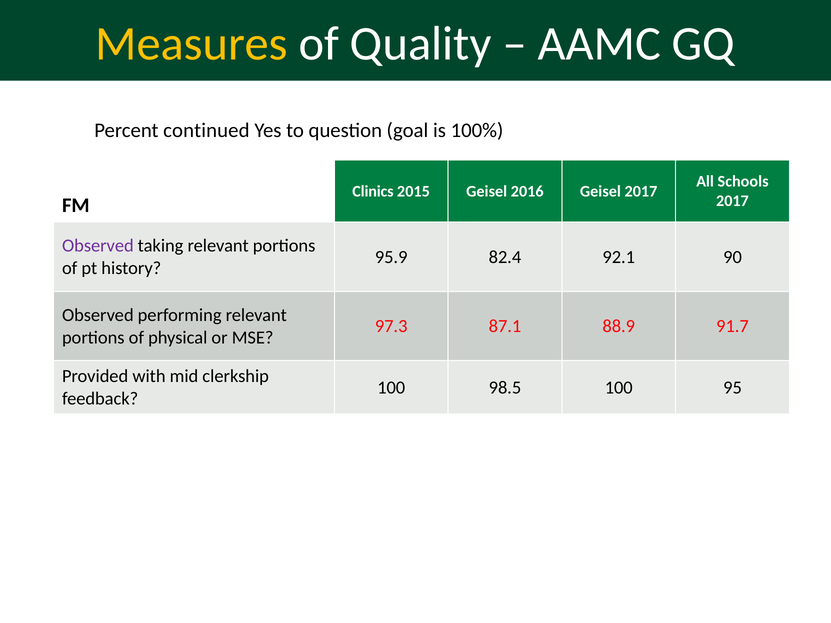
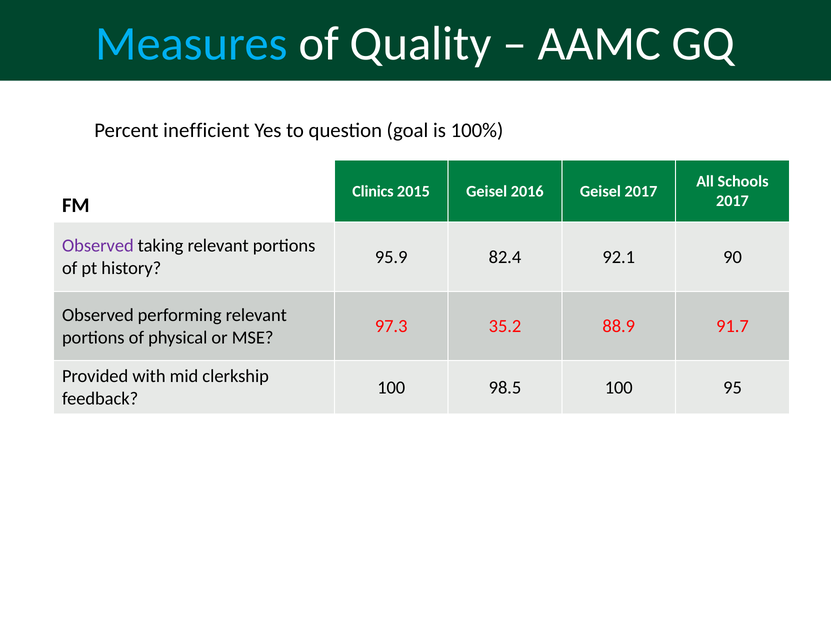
Measures colour: yellow -> light blue (192, 44)
continued: continued -> inefficient (206, 130)
87.1: 87.1 -> 35.2 (505, 326)
